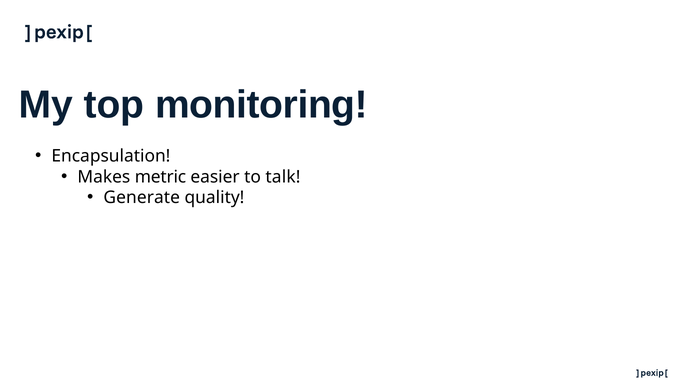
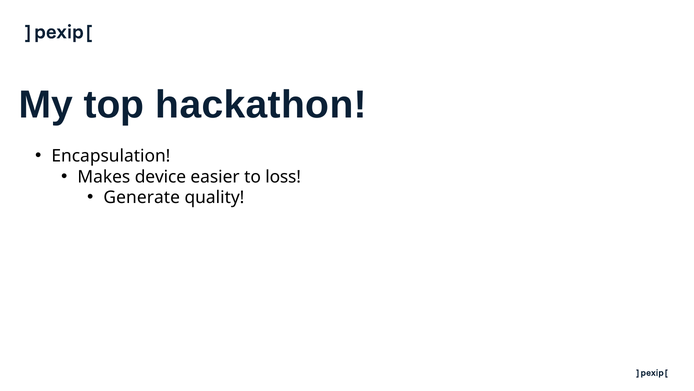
monitoring: monitoring -> hackathon (261, 105)
metric: metric -> device (160, 177)
talk: talk -> loss (283, 177)
